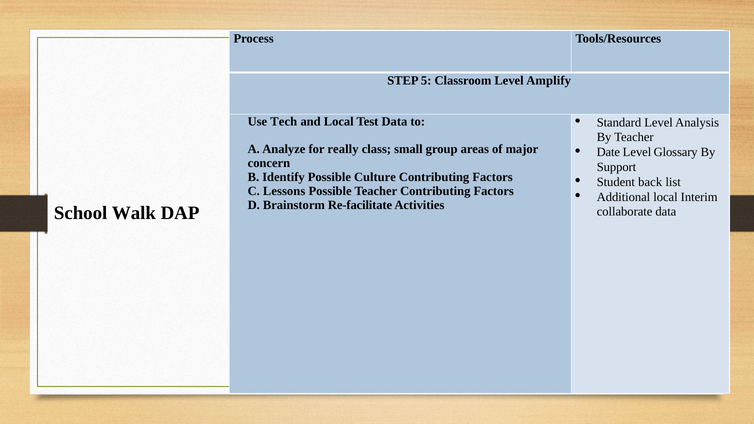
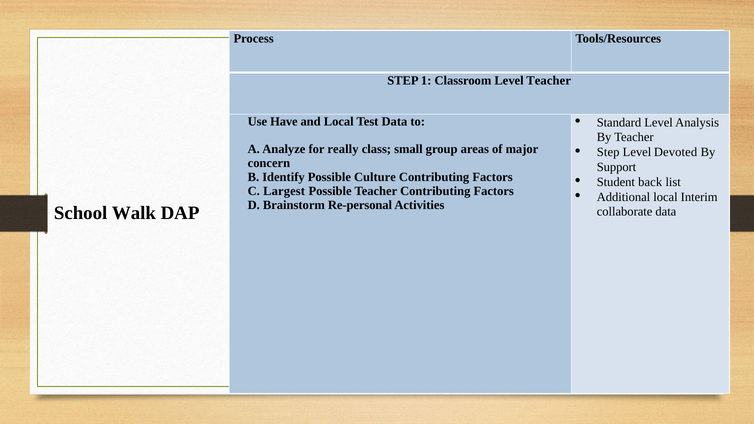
5: 5 -> 1 (426, 81)
Level Amplify: Amplify -> Teacher (549, 81)
Tech: Tech -> Have (284, 121)
Date: Date -> Step (608, 152)
Glossary: Glossary -> Devoted (676, 152)
Lessons: Lessons -> Largest (284, 191)
Re-facilitate: Re-facilitate -> Re-personal (360, 205)
